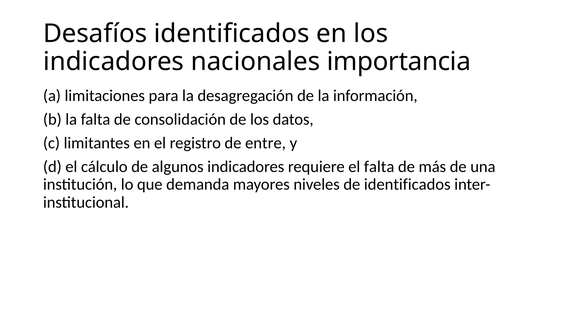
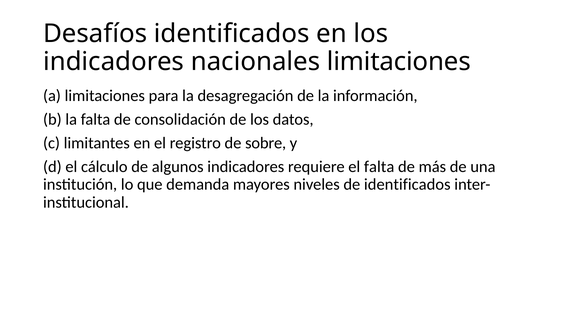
nacionales importancia: importancia -> limitaciones (399, 61)
entre: entre -> sobre (266, 143)
